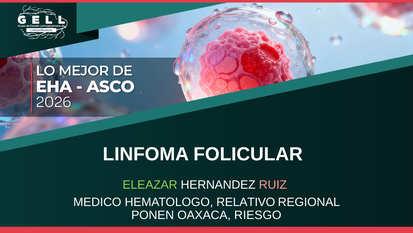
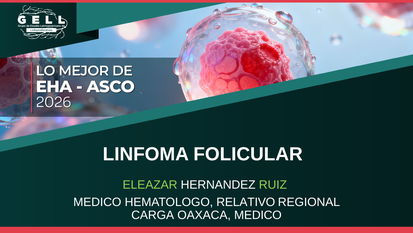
RUIZ colour: pink -> light green (273, 184)
PONEN: PONEN -> CARGA (153, 215)
OAXACA RIESGO: RIESGO -> MEDICO (258, 215)
